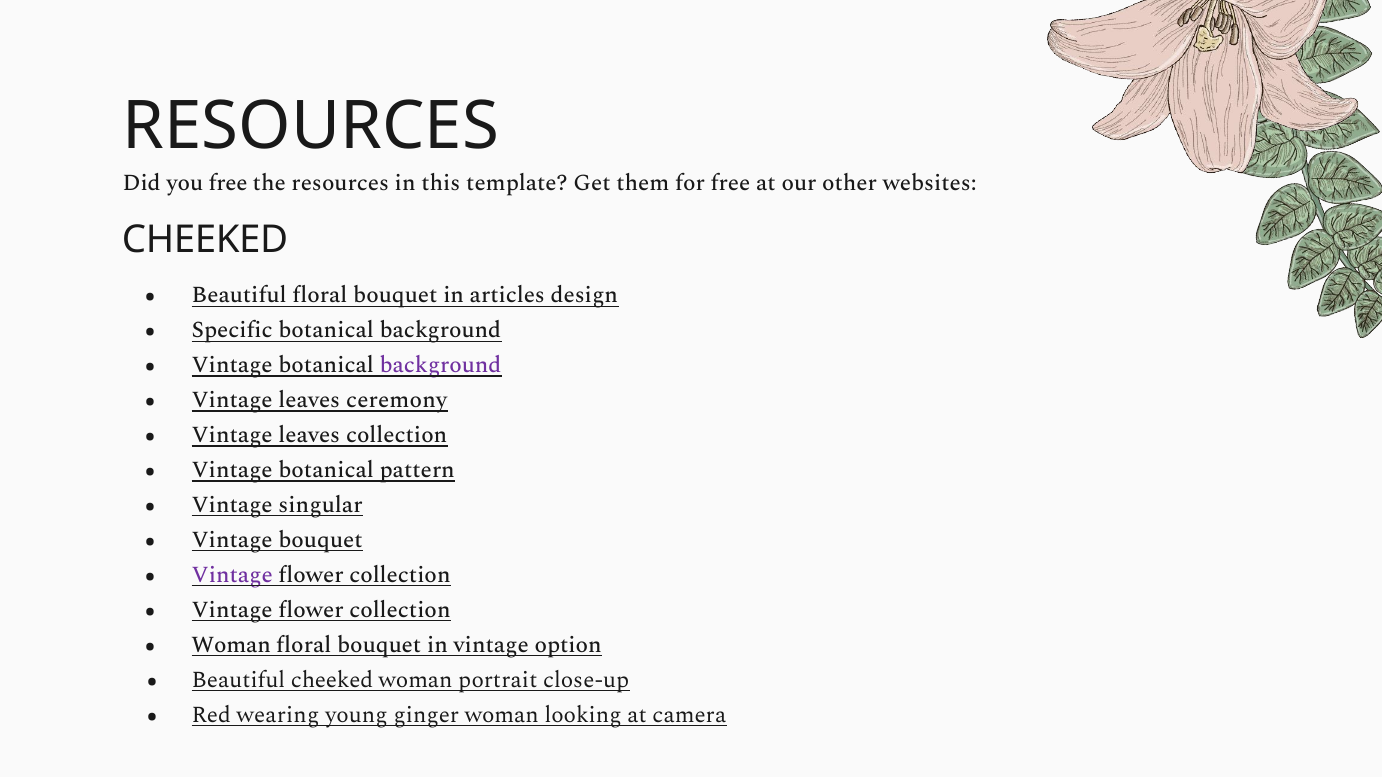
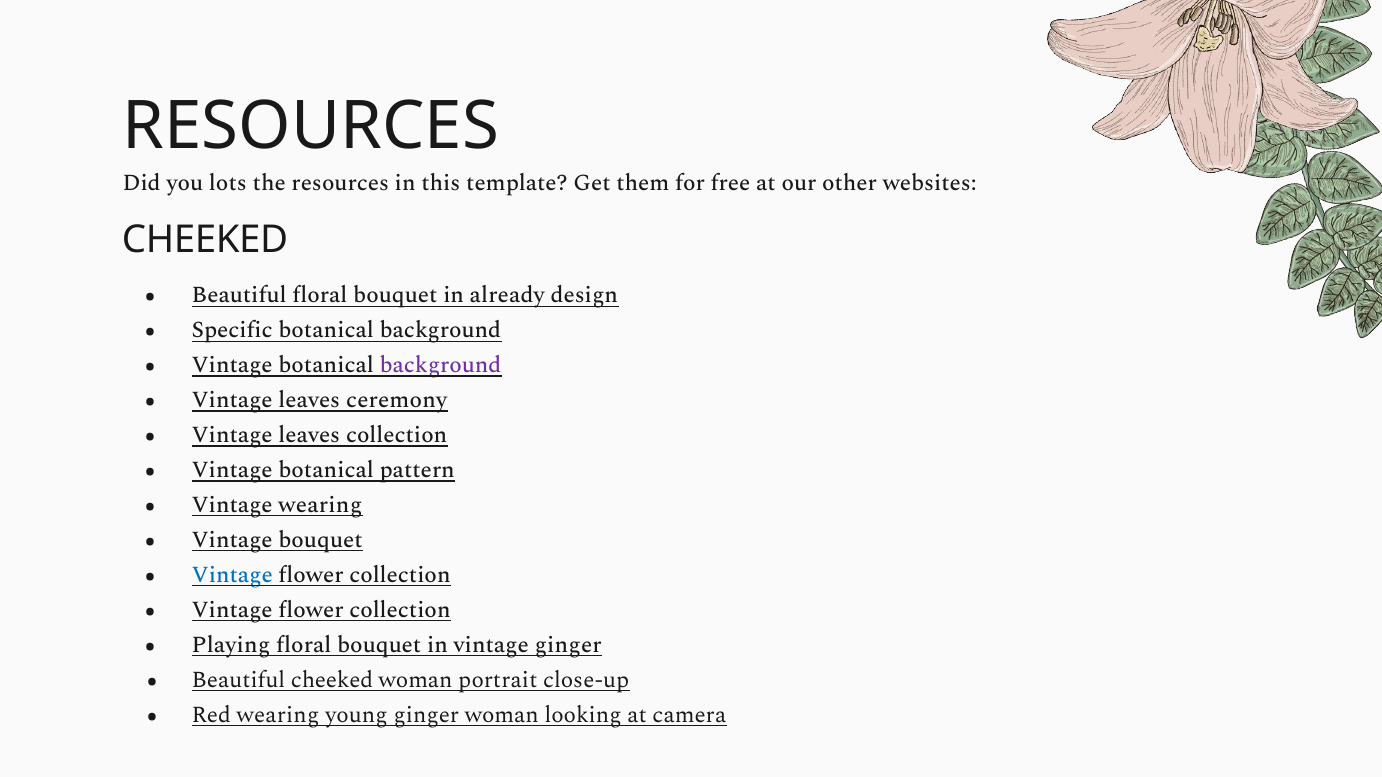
you free: free -> lots (228, 183)
articles: articles -> already (507, 295)
Vintage singular: singular -> wearing (320, 505)
Vintage colour: purple -> blue (232, 575)
Woman: Woman -> Playing (231, 645)
vintage option: option -> ginger (568, 645)
